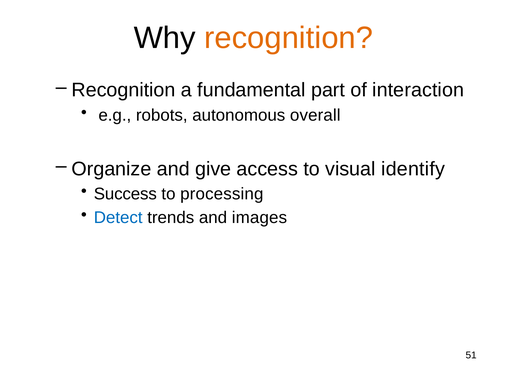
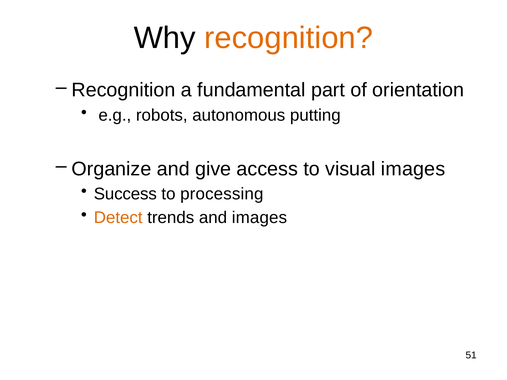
interaction: interaction -> orientation (418, 90)
overall: overall -> putting (315, 115)
visual identify: identify -> images (413, 169)
Detect colour: blue -> orange (118, 218)
